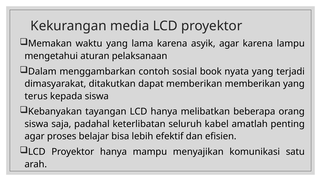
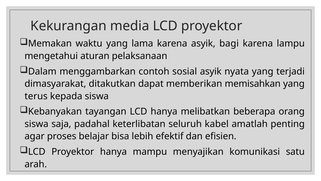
asyik agar: agar -> bagi (229, 44)
sosial book: book -> asyik (211, 71)
memberikan memberikan: memberikan -> memisahkan (253, 84)
